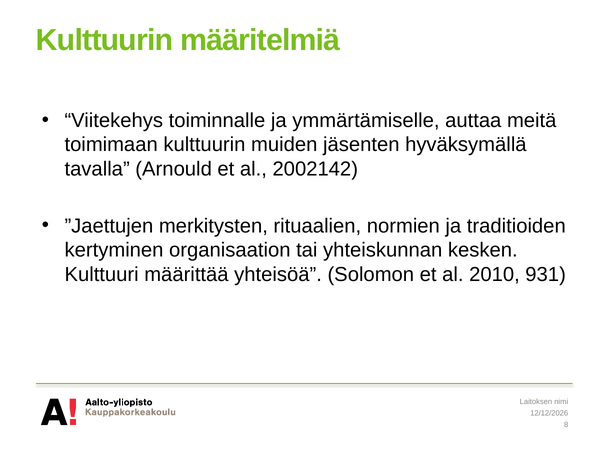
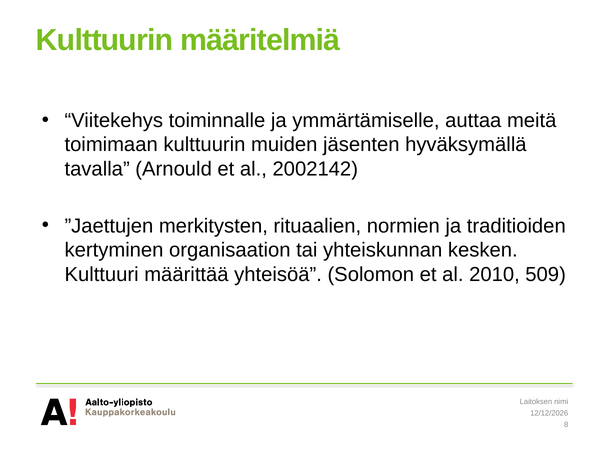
931: 931 -> 509 (546, 274)
